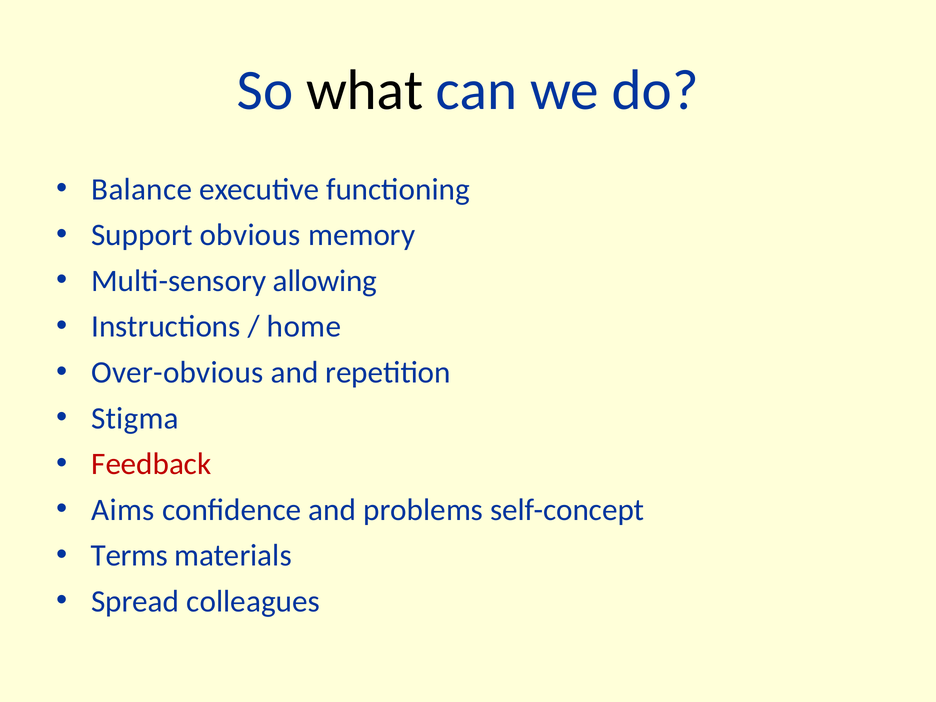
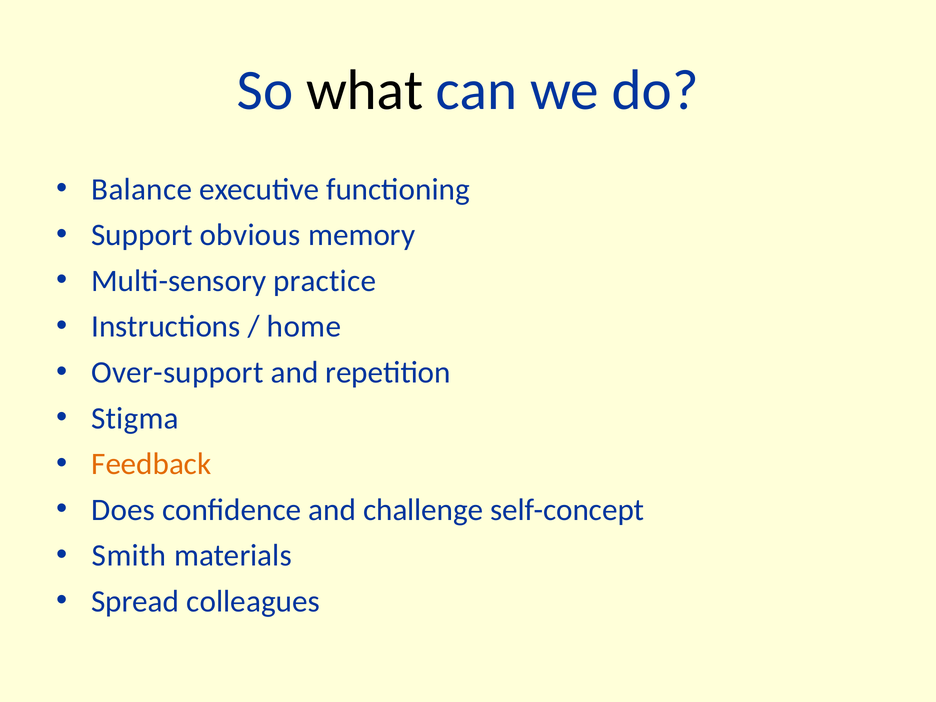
allowing: allowing -> practice (325, 281)
Over-obvious: Over-obvious -> Over-support (177, 372)
Feedback colour: red -> orange (151, 464)
Aims: Aims -> Does (123, 510)
problems: problems -> challenge (423, 510)
Terms: Terms -> Smith (129, 556)
